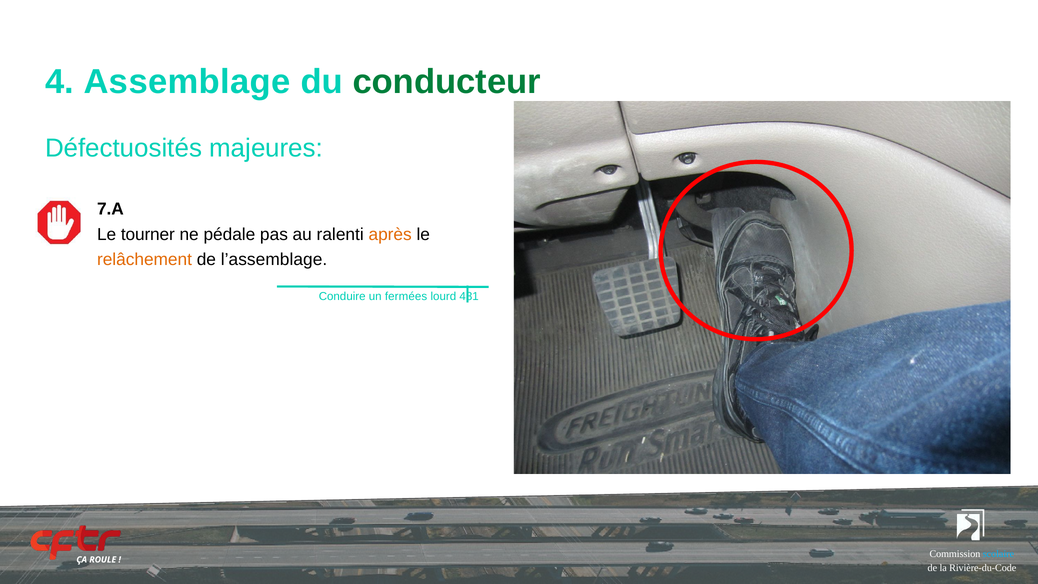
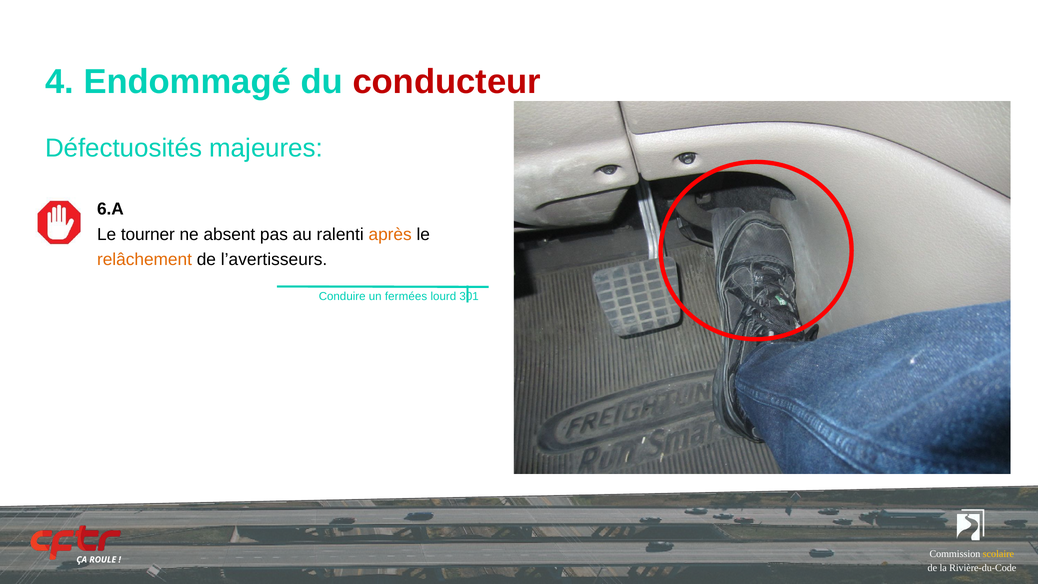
Assemblage: Assemblage -> Endommagé (187, 82)
conducteur colour: green -> red (447, 82)
7.A: 7.A -> 6.A (110, 209)
pédale: pédale -> absent (229, 235)
l’assemblage: l’assemblage -> l’avertisseurs (274, 259)
481: 481 -> 301 (469, 296)
scolaire colour: light blue -> yellow (998, 554)
